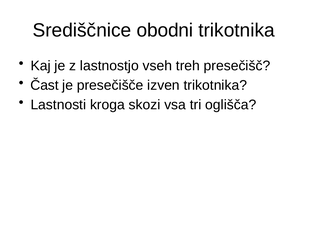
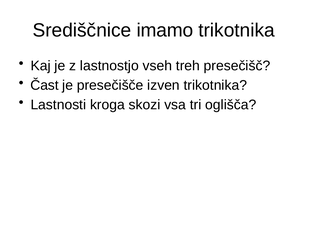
obodni: obodni -> imamo (165, 30)
